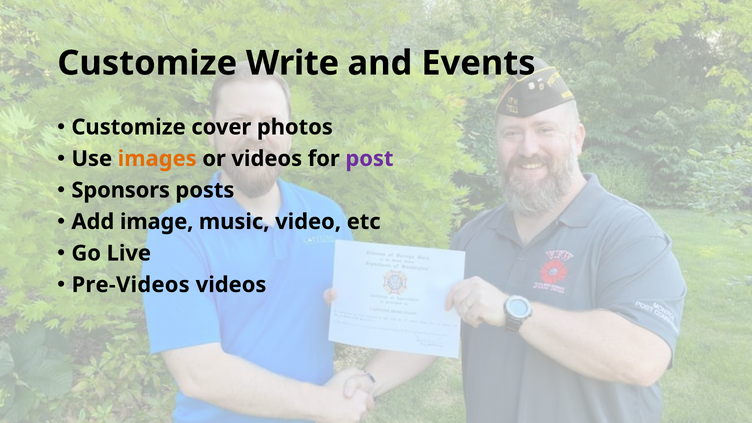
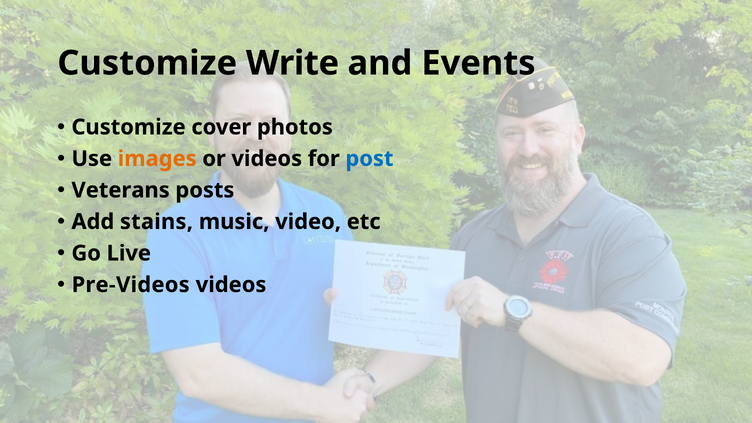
post colour: purple -> blue (369, 159)
Sponsors: Sponsors -> Veterans (121, 190)
image: image -> stains (156, 222)
